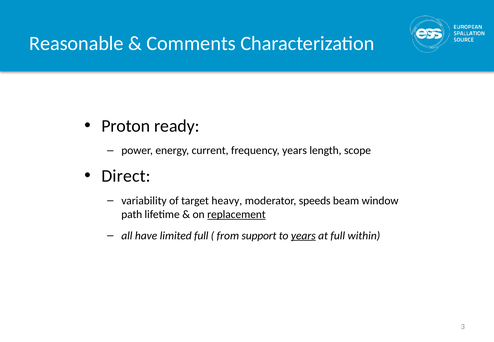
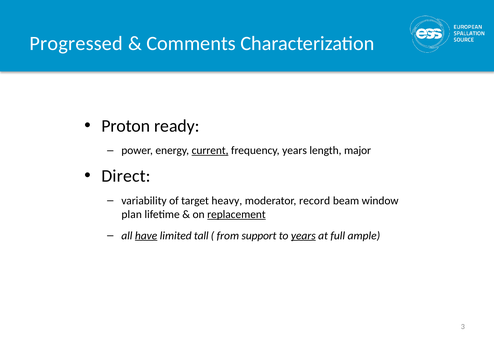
Reasonable: Reasonable -> Progressed (76, 44)
current underline: none -> present (210, 151)
scope: scope -> major (358, 151)
speeds: speeds -> record (315, 201)
path: path -> plan (132, 214)
have underline: none -> present (146, 236)
limited full: full -> tall (201, 236)
within: within -> ample (364, 236)
